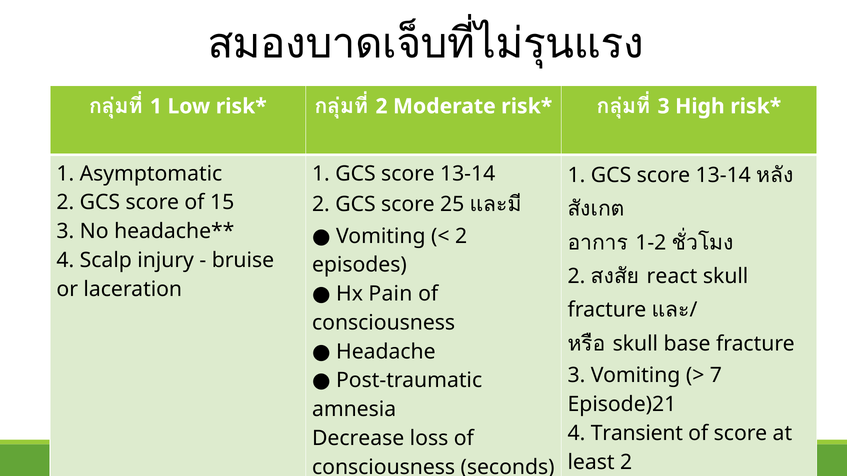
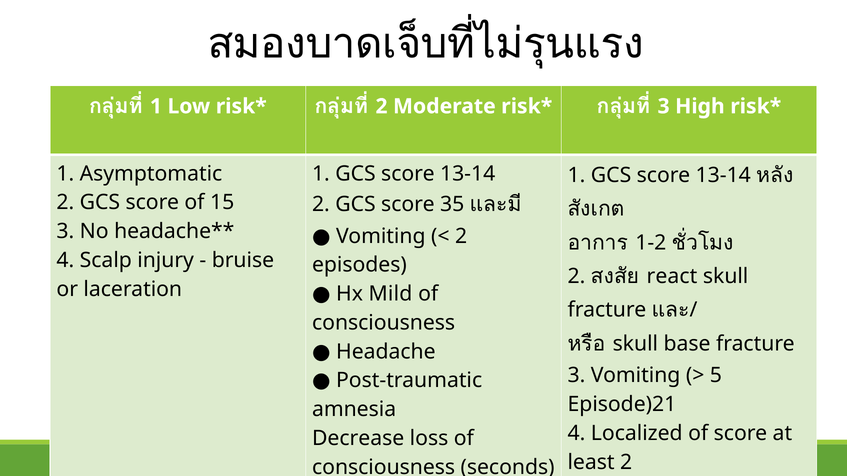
25: 25 -> 35 (452, 204)
Pain: Pain -> Mild (390, 294)
7: 7 -> 5 (716, 376)
Transient: Transient -> Localized (637, 434)
